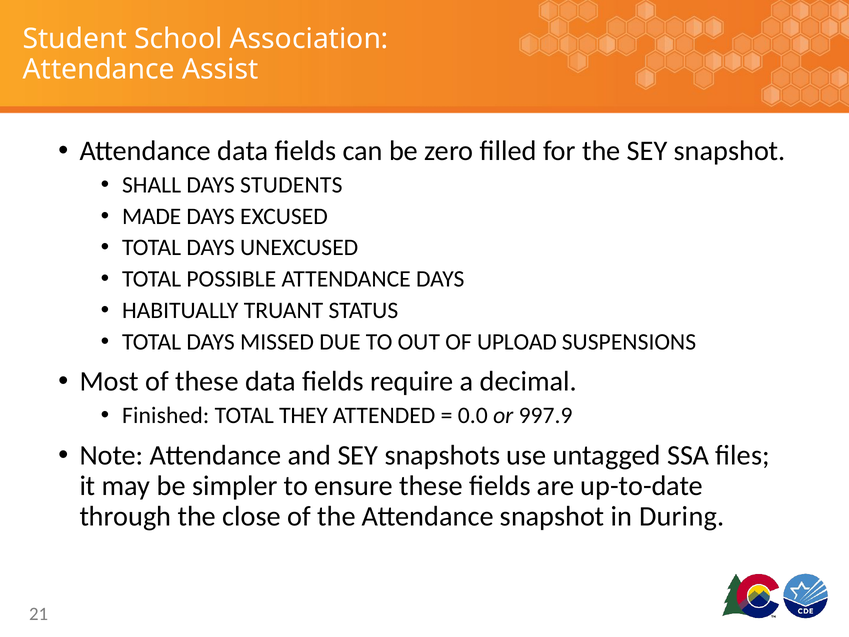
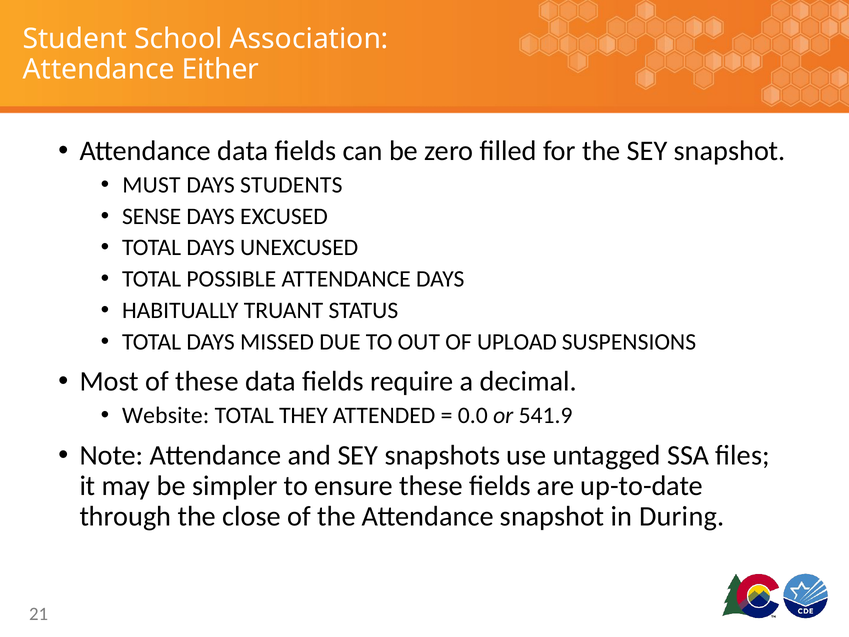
Assist: Assist -> Either (220, 69)
SHALL: SHALL -> MUST (151, 185)
MADE: MADE -> SENSE (152, 216)
Finished: Finished -> Website (166, 415)
997.9: 997.9 -> 541.9 (546, 415)
